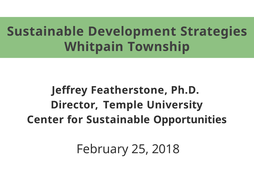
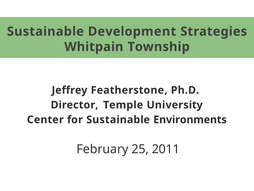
Opportunities: Opportunities -> Environments (190, 119)
2018: 2018 -> 2011 (166, 149)
